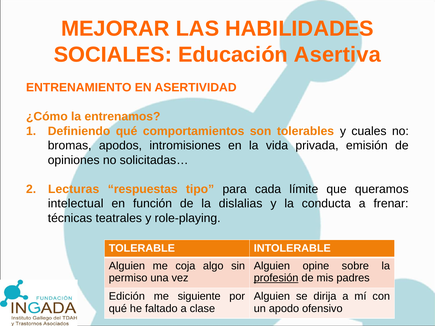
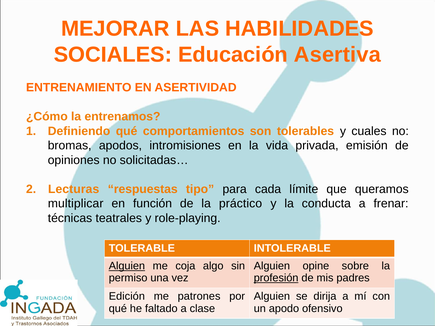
intelectual: intelectual -> multiplicar (76, 204)
dislalias: dislalias -> práctico (241, 204)
Alguien underline: none -> present (127, 266)
siguiente: siguiente -> patrones (199, 297)
